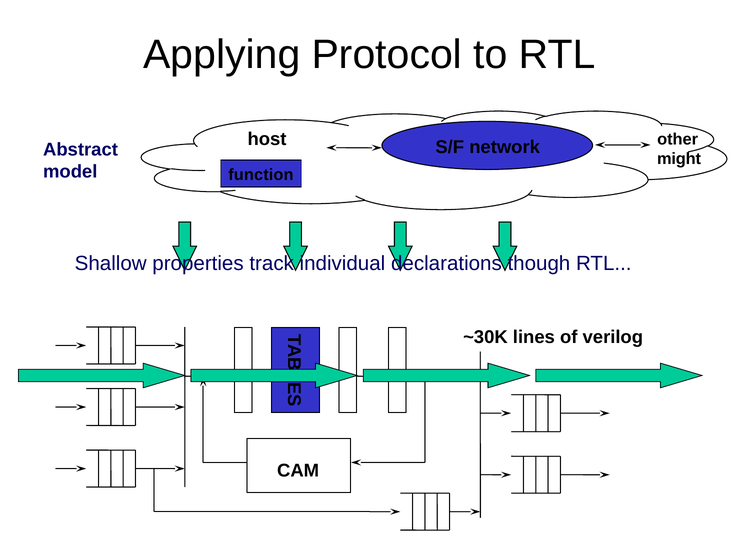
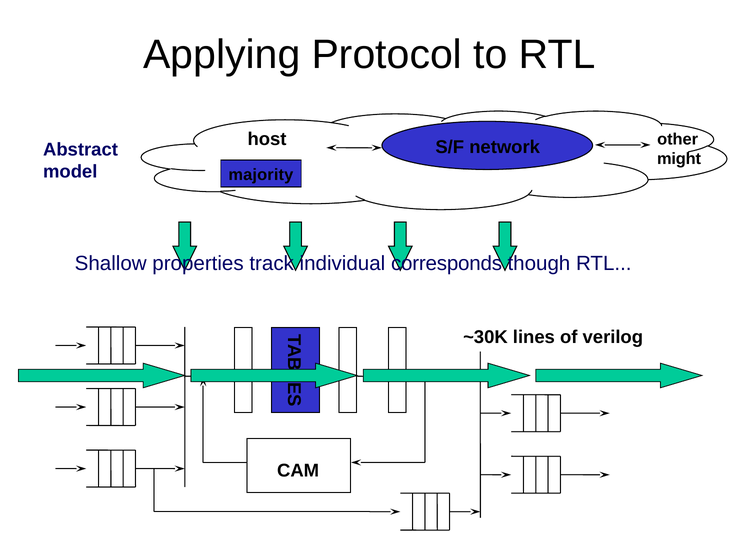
function: function -> majority (261, 175)
declarations: declarations -> corresponds (447, 264)
